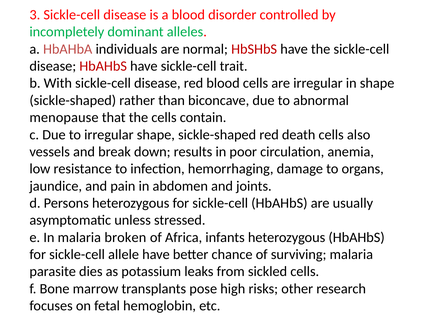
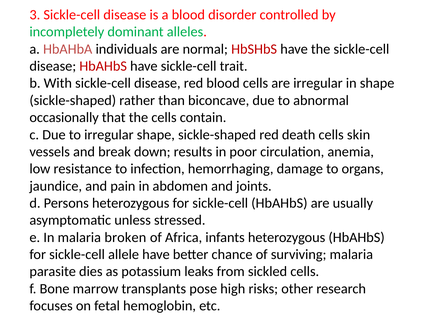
menopause: menopause -> occasionally (64, 118)
also: also -> skin (359, 135)
